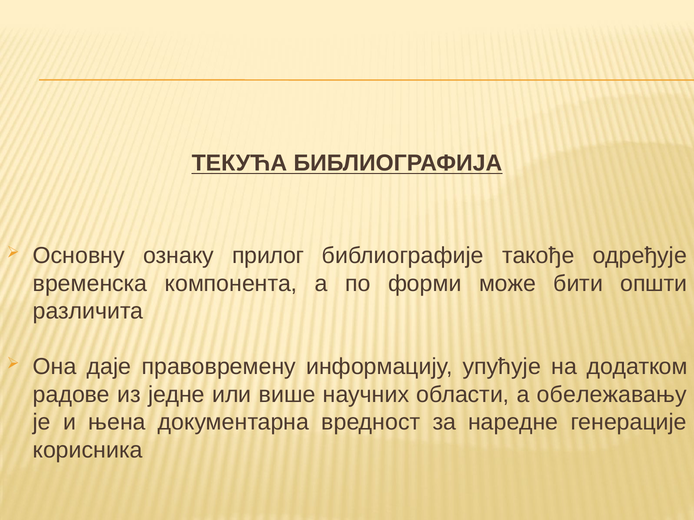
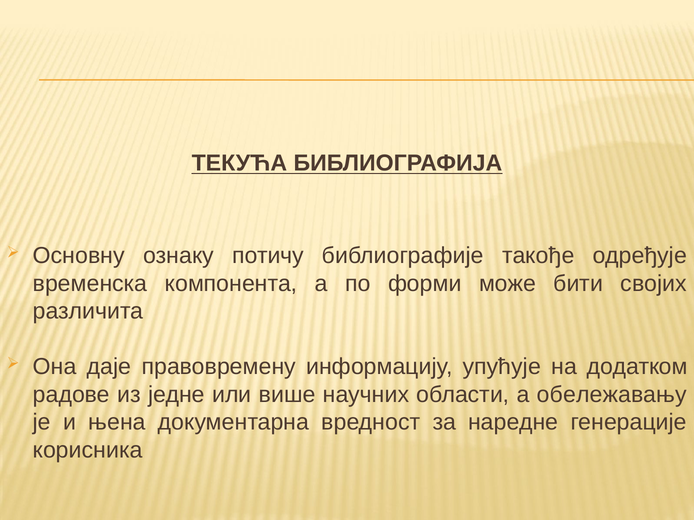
прилог: прилог -> потичу (268, 256)
општи: општи -> својих (654, 284)
